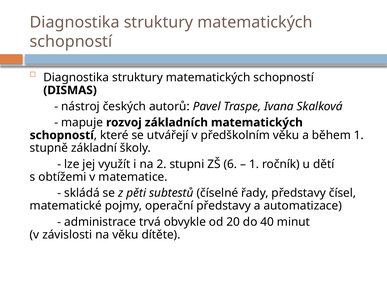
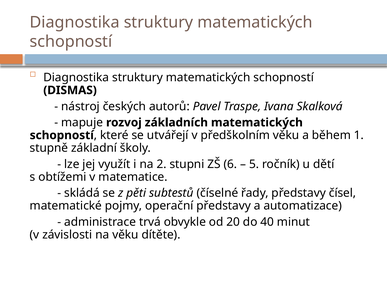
1: 1 -> 5 (254, 164)
